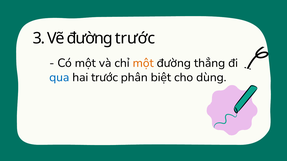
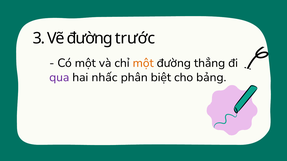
qua colour: blue -> purple (59, 77)
hai trước: trước -> nhấc (104, 77)
dùng: dùng -> bảng (211, 77)
